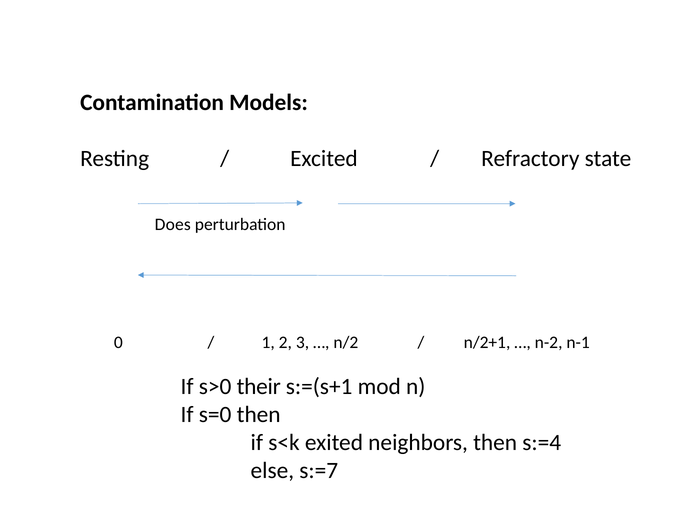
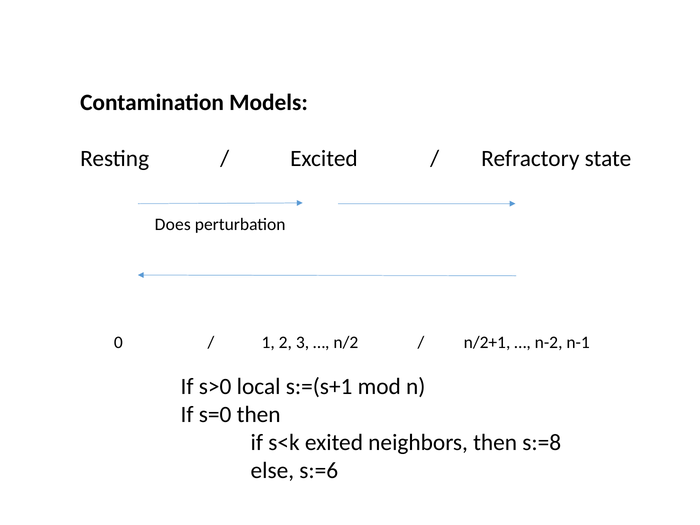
their: their -> local (259, 387)
s:=4: s:=4 -> s:=8 (542, 443)
s:=7: s:=7 -> s:=6 (319, 471)
